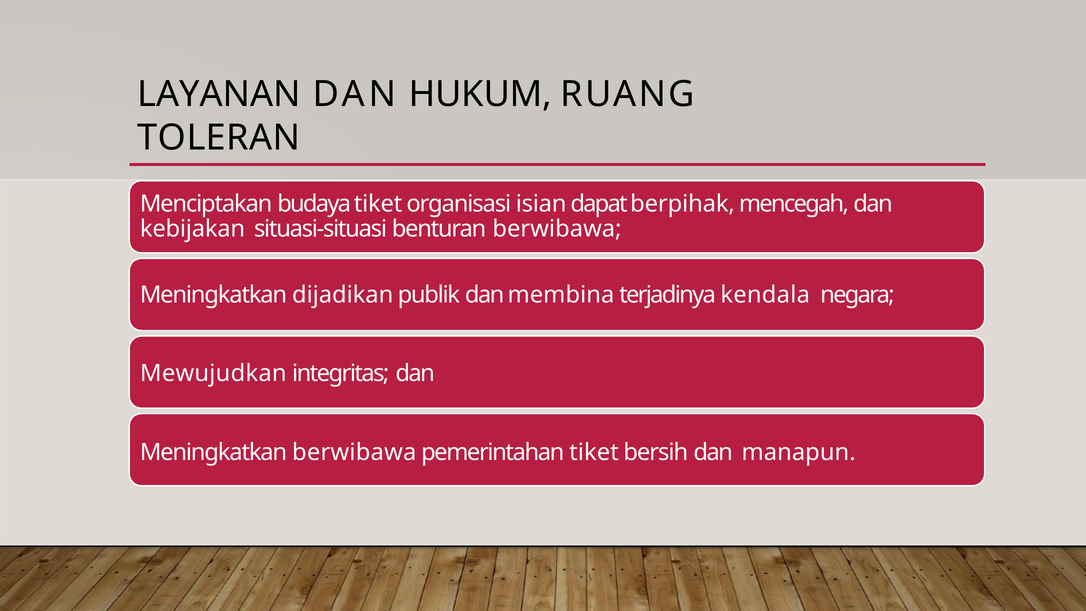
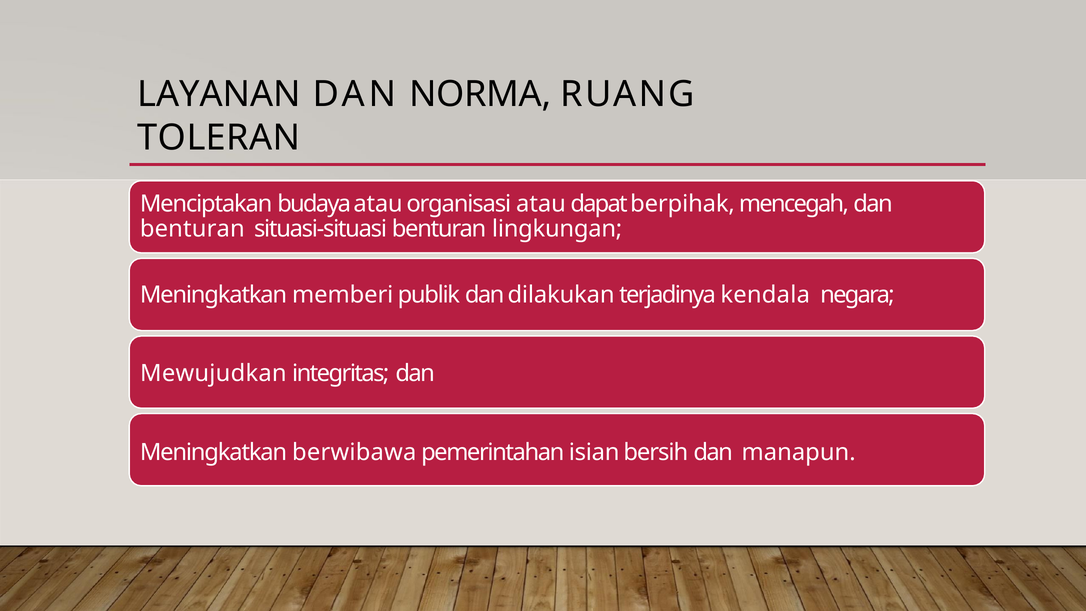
HUKUM: HUKUM -> NORMA (480, 94)
budaya tiket: tiket -> atau (378, 204)
organisasi isian: isian -> atau (541, 204)
kebijakan: kebijakan -> benturan (192, 229)
benturan berwibawa: berwibawa -> lingkungan (557, 229)
dijadikan: dijadikan -> memberi (343, 295)
membina: membina -> dilakukan (561, 295)
pemerintahan tiket: tiket -> isian (594, 452)
